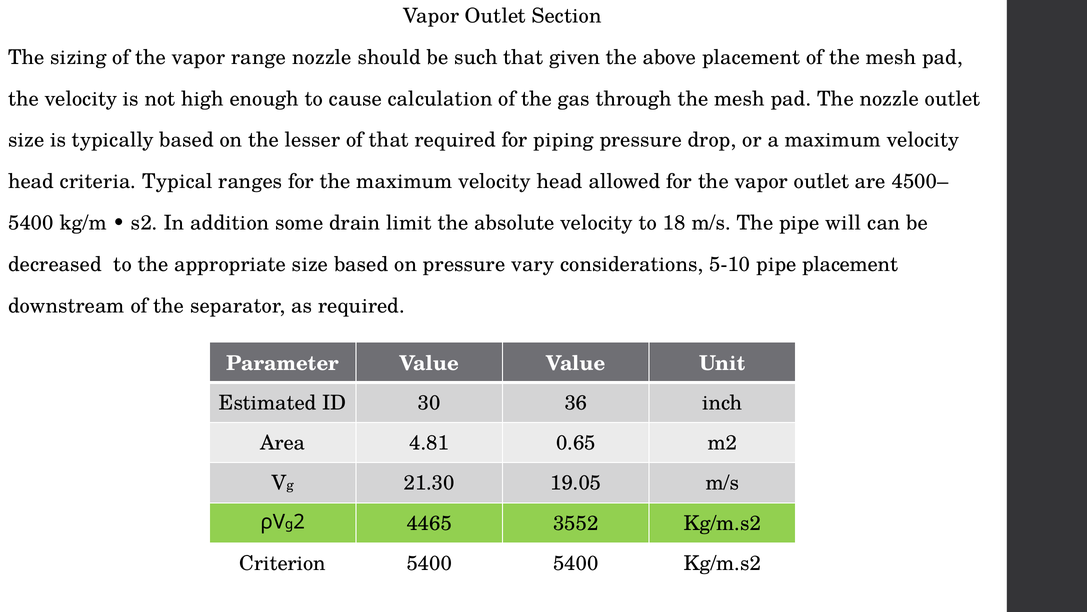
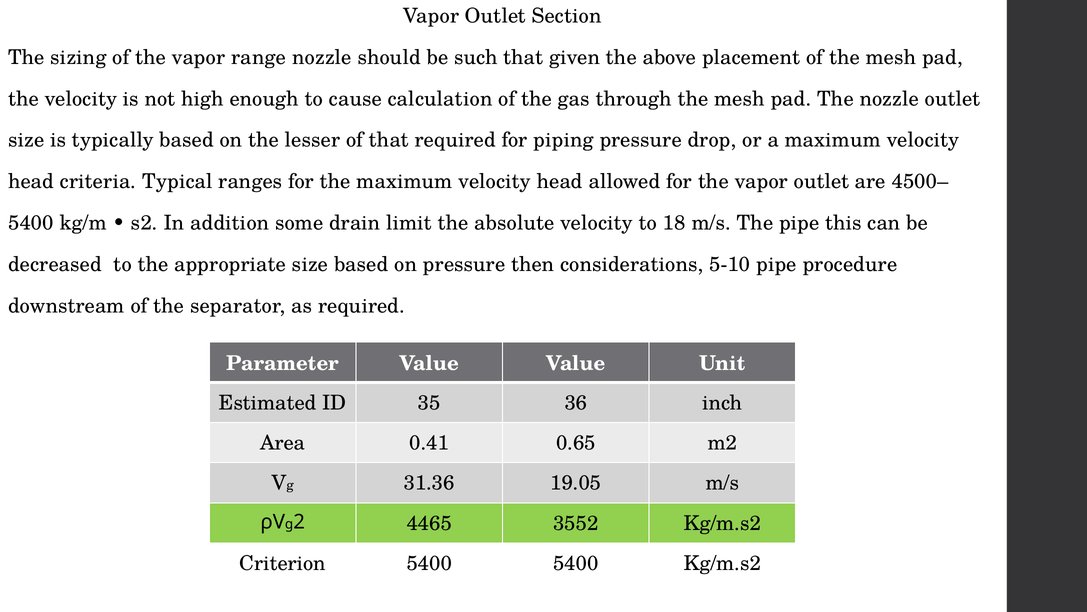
will: will -> this (843, 223)
vary: vary -> then (533, 264)
pipe placement: placement -> procedure (850, 264)
30: 30 -> 35 (429, 402)
4.81: 4.81 -> 0.41 (429, 443)
21.30: 21.30 -> 31.36 (429, 483)
